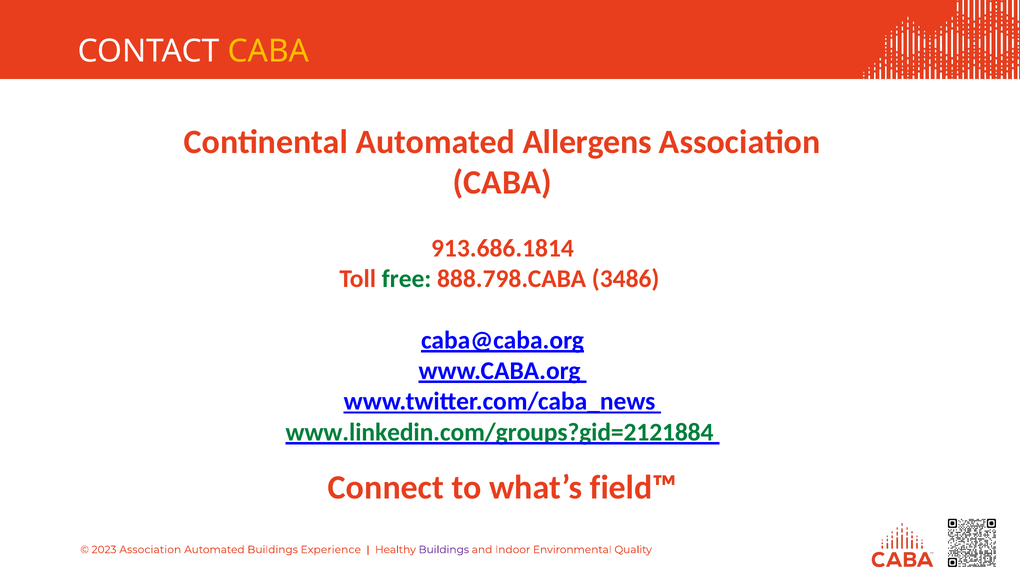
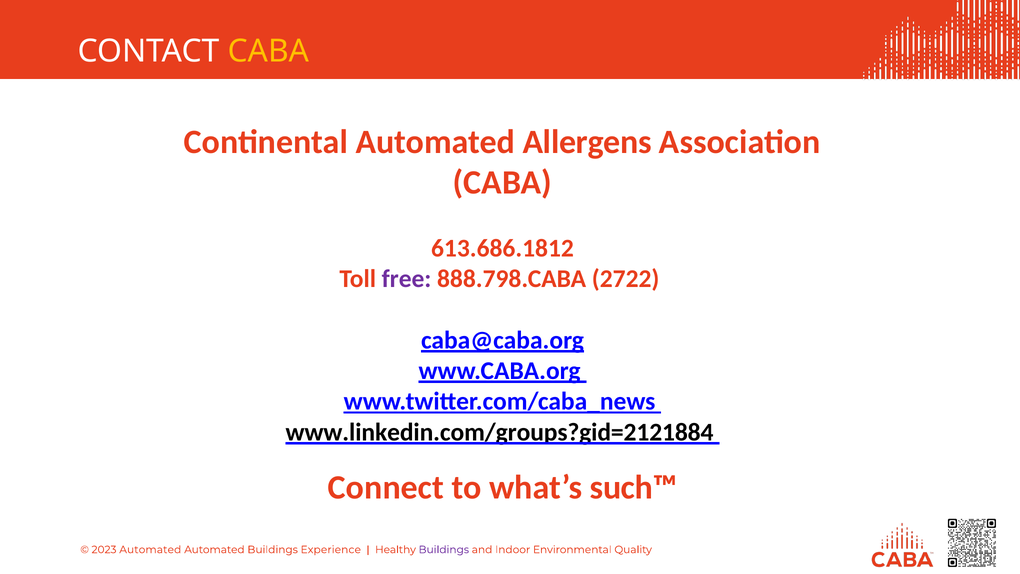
913.686.1814: 913.686.1814 -> 613.686.1812 (502, 248)
free colour: green -> purple (407, 279)
3486: 3486 -> 2722 (626, 279)
www.linkedin.com/groups?gid=2121884 colour: green -> black (500, 432)
field™: field™ -> such™ (633, 487)
Association: Association -> Automated (150, 549)
